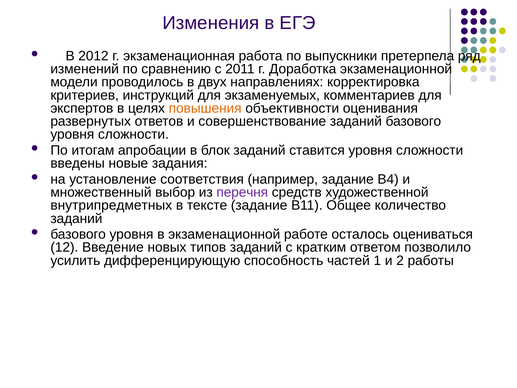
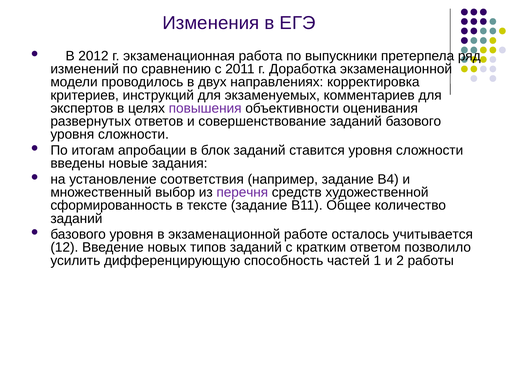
повышения colour: orange -> purple (205, 108)
внутрипредметных: внутрипредметных -> сформированность (111, 205)
оцениваться: оцениваться -> учитывается (433, 234)
